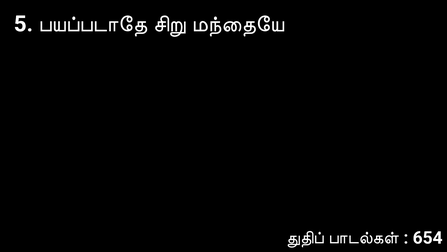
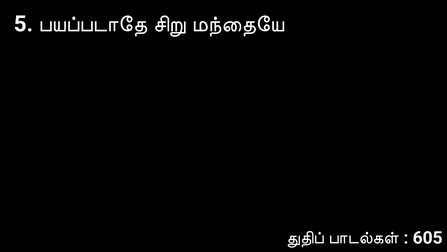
654: 654 -> 605 (428, 237)
